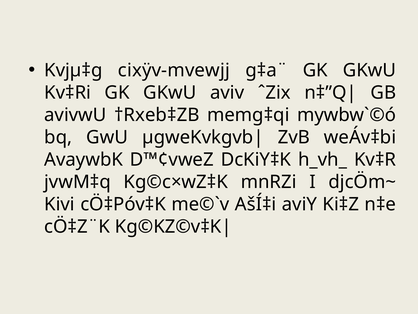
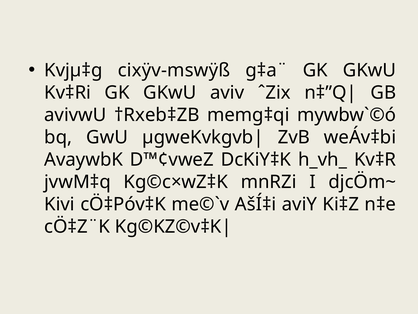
cixÿv-mvewjj: cixÿv-mvewjj -> cixÿv-mswÿß (174, 70)
